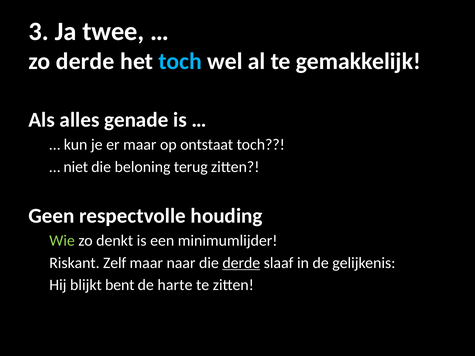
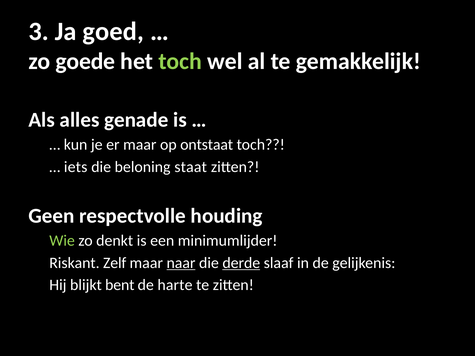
twee: twee -> goed (113, 32)
zo derde: derde -> goede (85, 61)
toch colour: light blue -> light green (180, 61)
niet: niet -> iets (76, 167)
terug: terug -> staat (191, 167)
naar underline: none -> present (181, 263)
